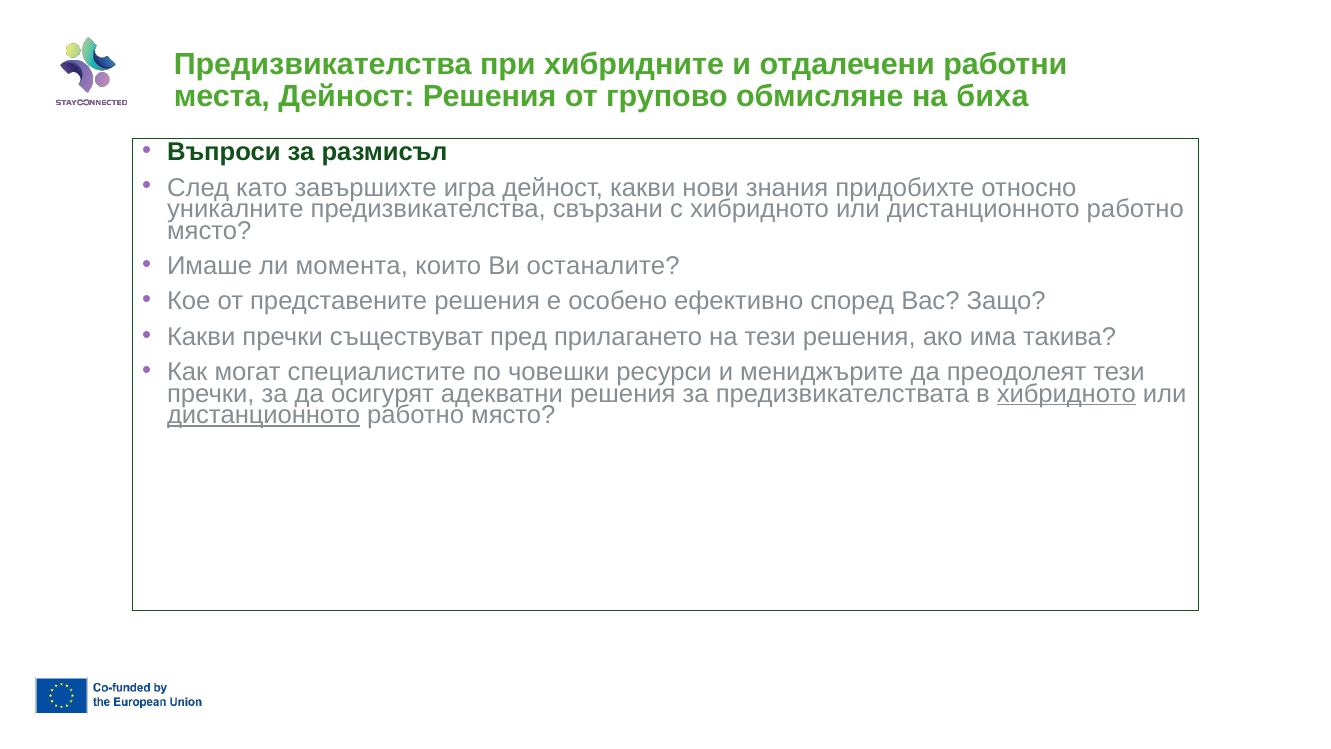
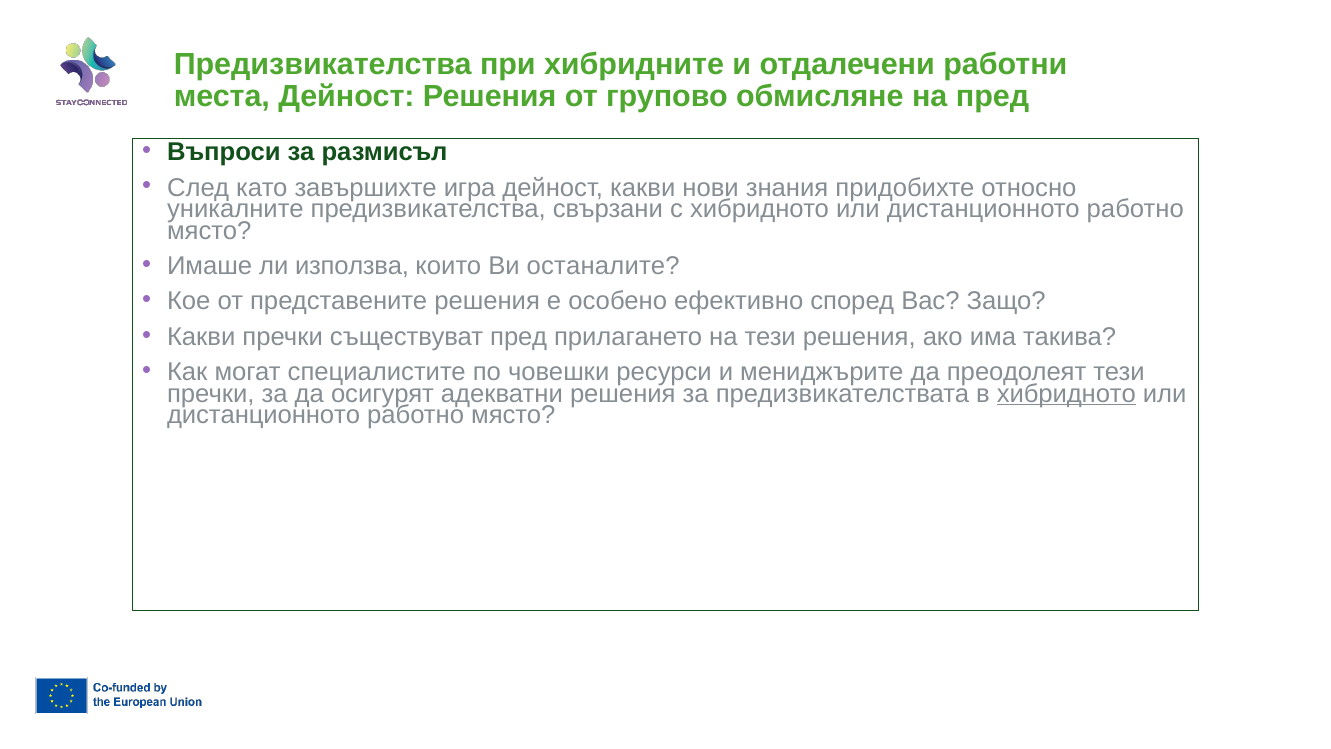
на биха: биха -> пред (993, 97)
момента: момента -> използва (352, 266)
дистанционното underline: present -> none (264, 415)
